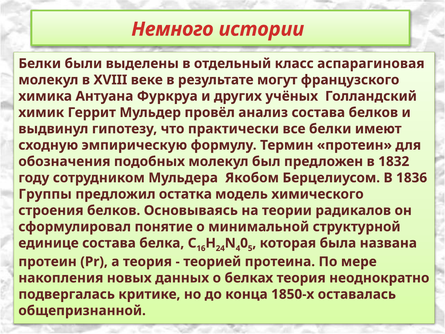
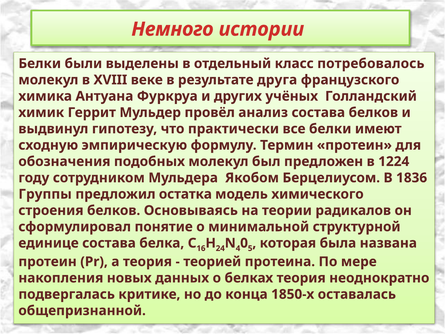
аспарагиновая: аспарагиновая -> потребовалось (371, 63)
могут: могут -> друга (277, 80)
1832: 1832 -> 1224 (394, 161)
